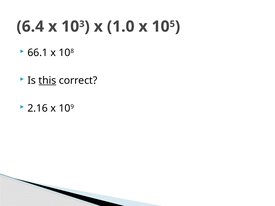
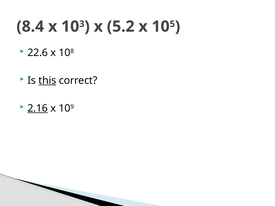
6.4: 6.4 -> 8.4 (30, 27)
1.0: 1.0 -> 5.2 (121, 27)
66.1: 66.1 -> 22.6 (38, 53)
2.16 underline: none -> present (38, 108)
